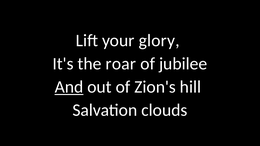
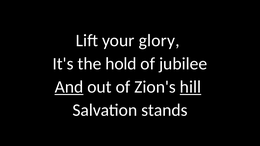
roar: roar -> hold (121, 64)
hill underline: none -> present (190, 87)
clouds: clouds -> stands (164, 110)
